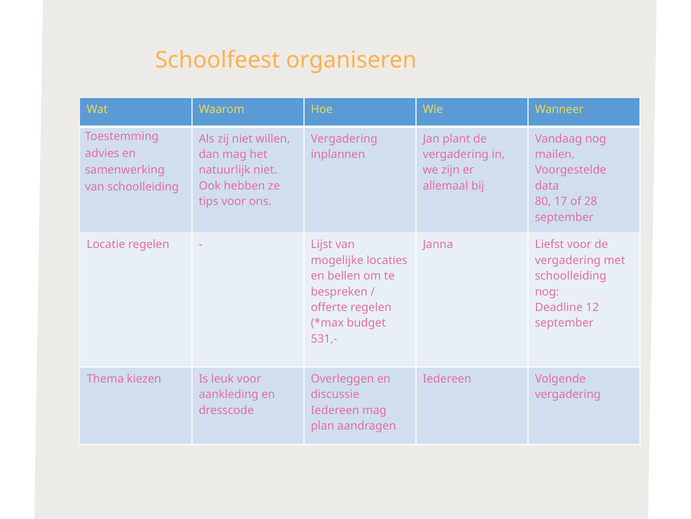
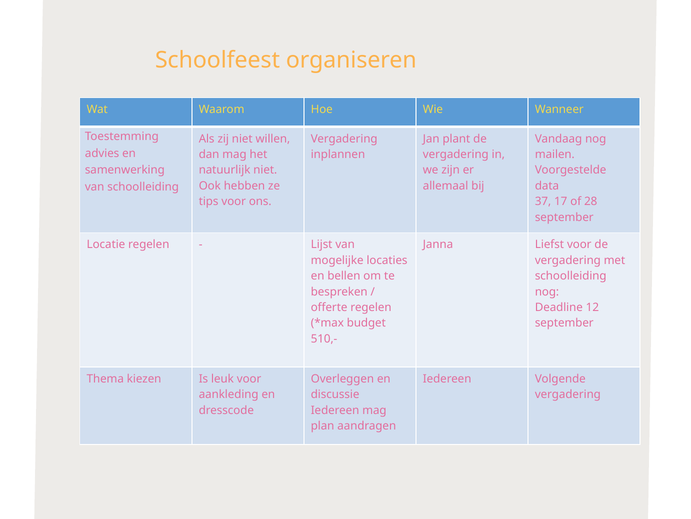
80: 80 -> 37 (543, 201)
531,-: 531,- -> 510,- (324, 338)
